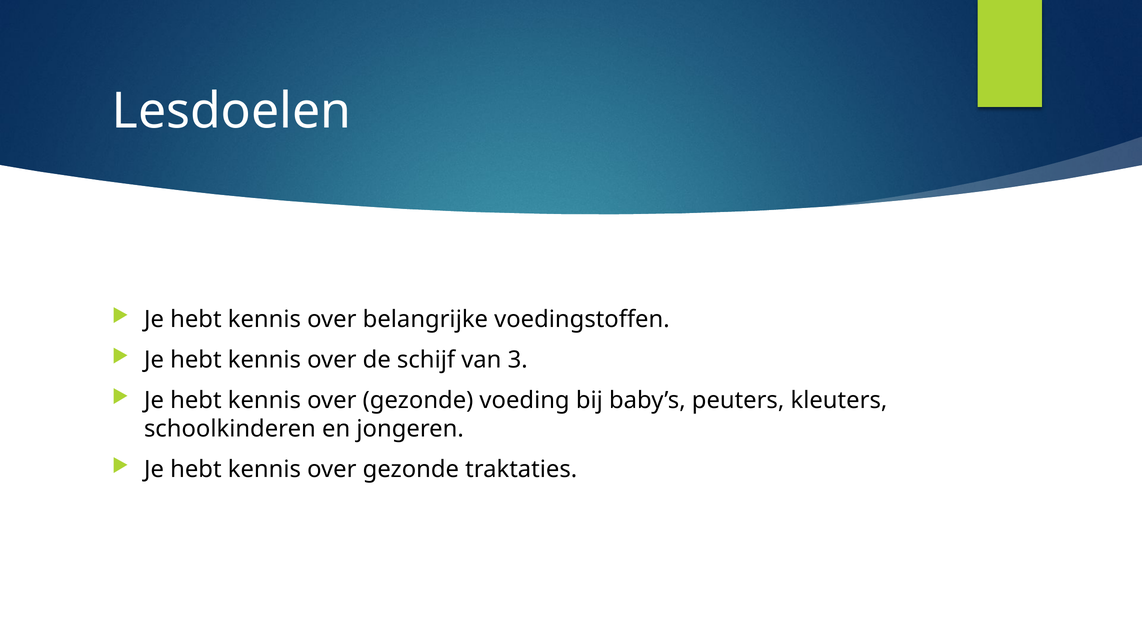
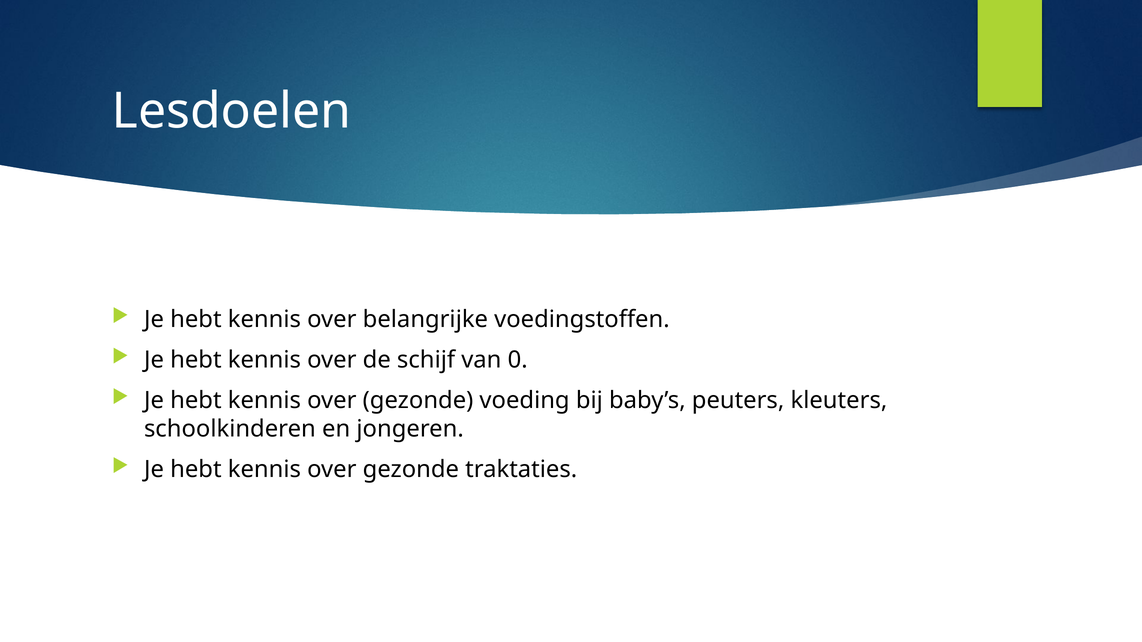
3: 3 -> 0 (518, 360)
